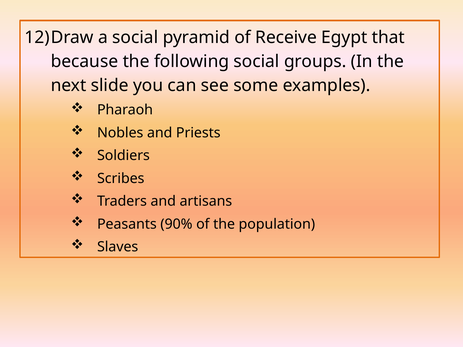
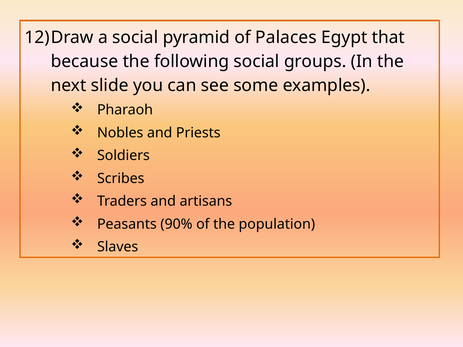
Receive: Receive -> Palaces (286, 38)
